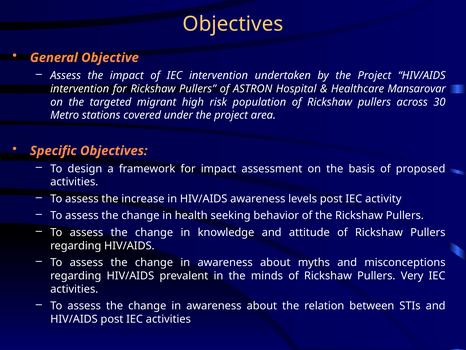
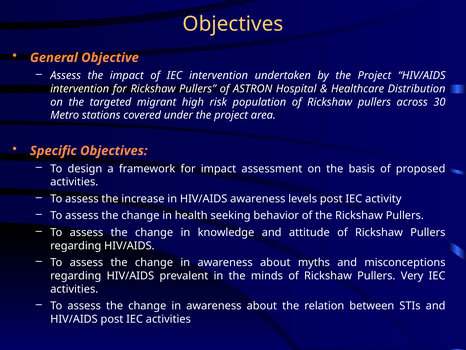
Mansarovar: Mansarovar -> Distribution (417, 89)
